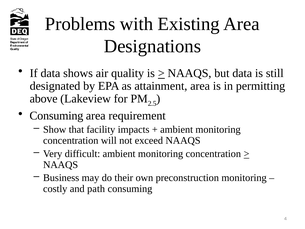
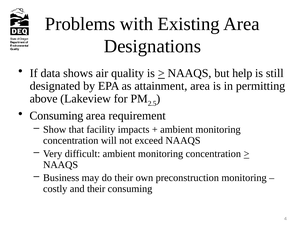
but data: data -> help (242, 73)
and path: path -> their (96, 189)
